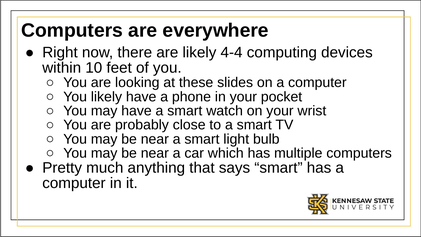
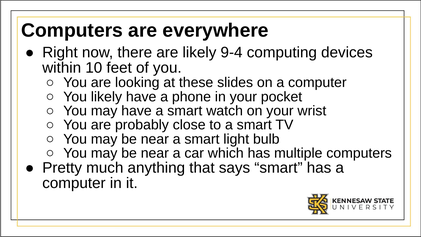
4-4: 4-4 -> 9-4 (232, 53)
